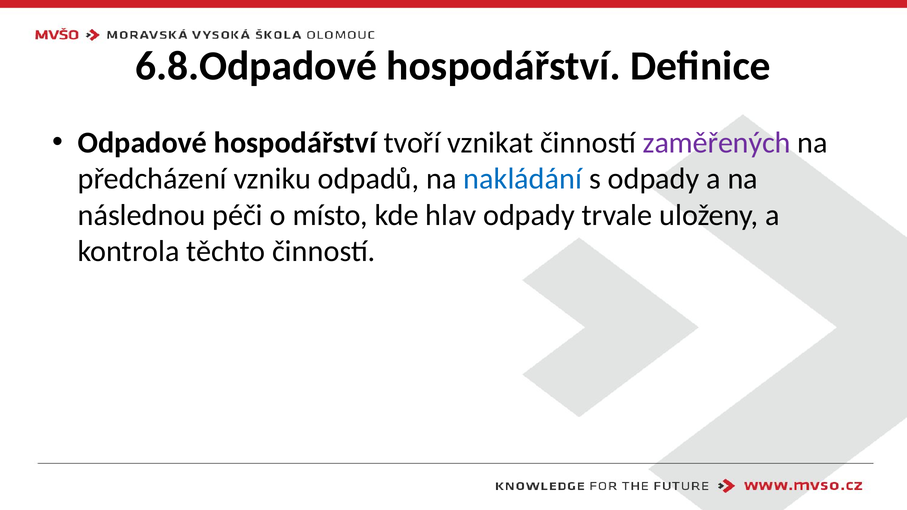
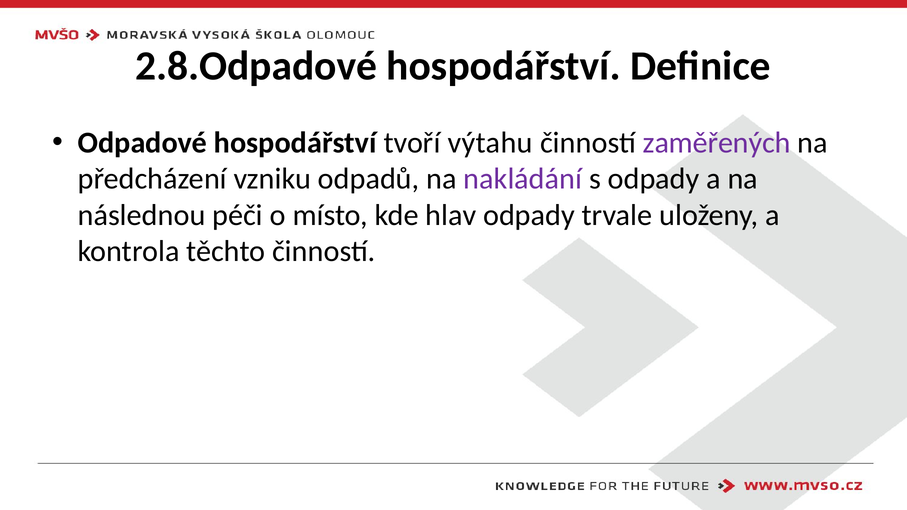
6.8.Odpadové: 6.8.Odpadové -> 2.8.Odpadové (256, 66)
vznikat: vznikat -> výtahu (490, 143)
nakládání colour: blue -> purple (523, 179)
